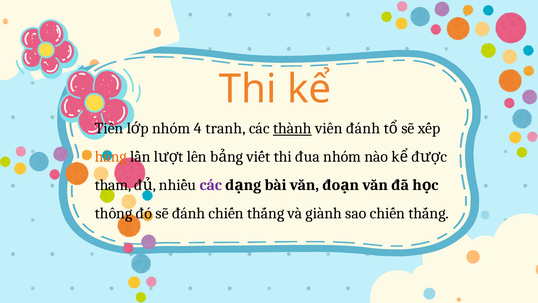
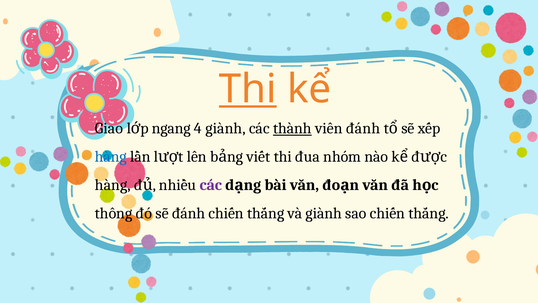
Thi underline: none -> present (248, 89)
Tiên: Tiên -> Giao (109, 128)
nhóm: nhóm -> ngang (171, 128)
4 tranh: tranh -> giành (226, 128)
hàng colour: orange -> blue (111, 157)
tham: tham -> hàng (113, 185)
